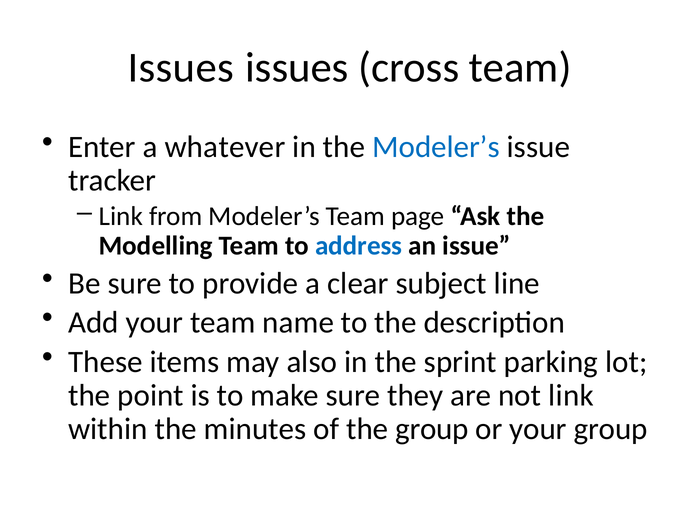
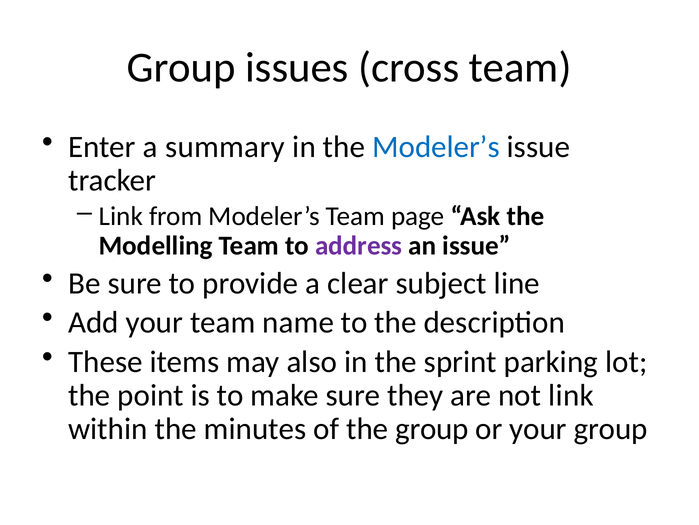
Issues: Issues -> Group (181, 68)
whatever: whatever -> summary (225, 147)
address colour: blue -> purple (359, 245)
